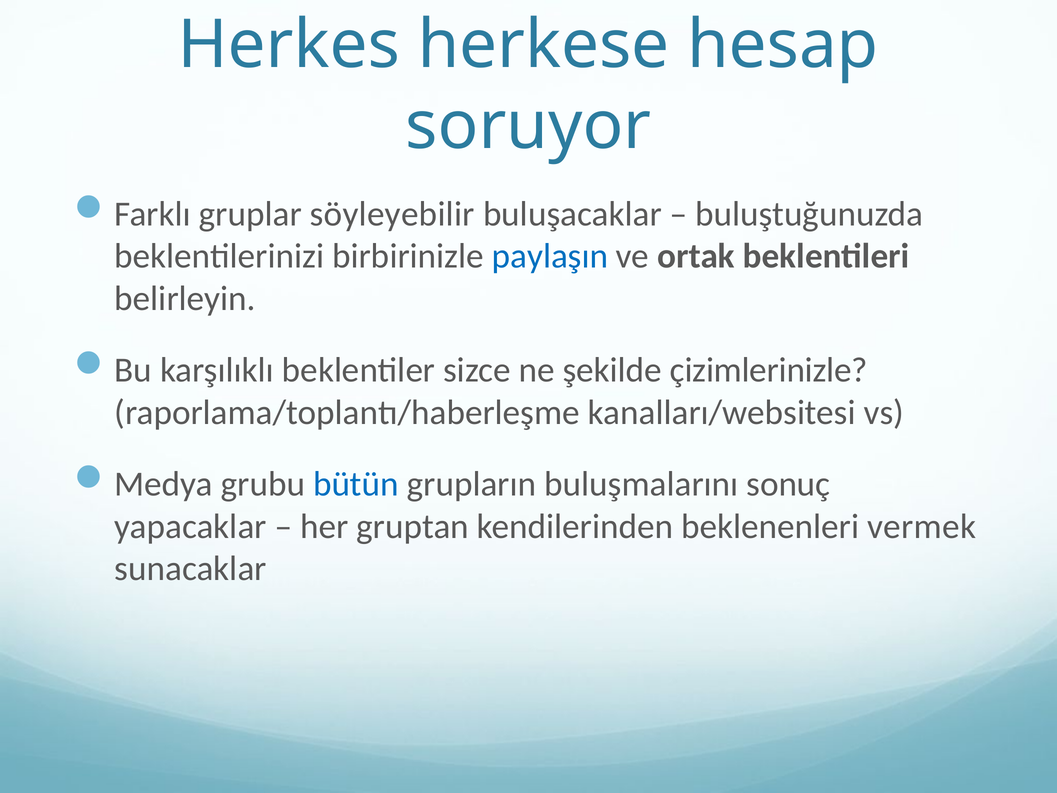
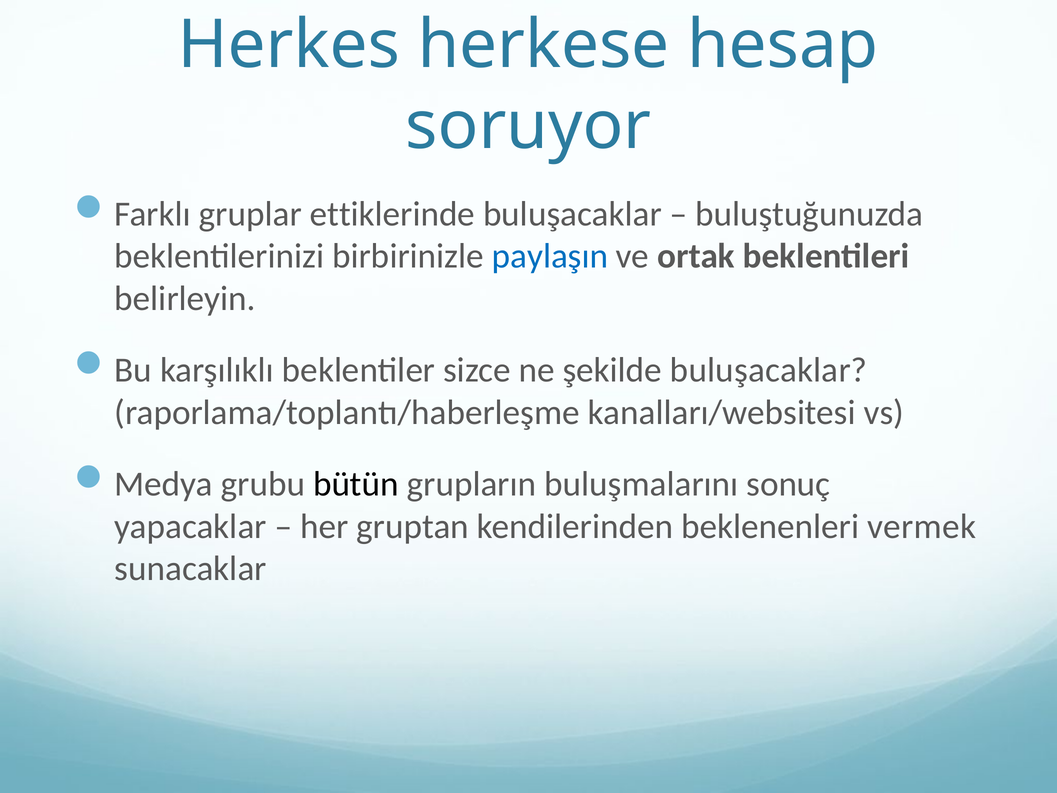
söyleyebilir: söyleyebilir -> ettiklerinde (392, 214)
şekilde çizimlerinizle: çizimlerinizle -> buluşacaklar (769, 370)
bütün colour: blue -> black (356, 484)
